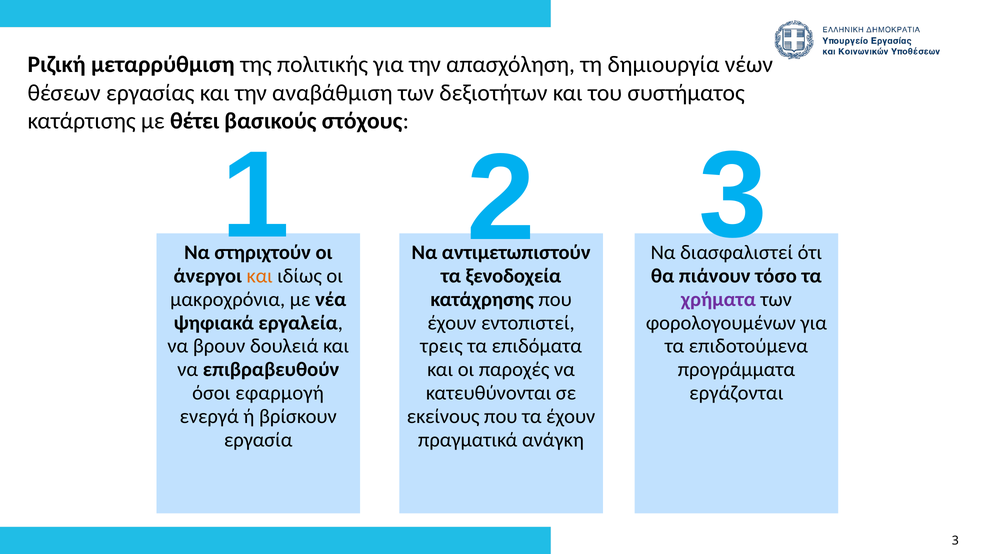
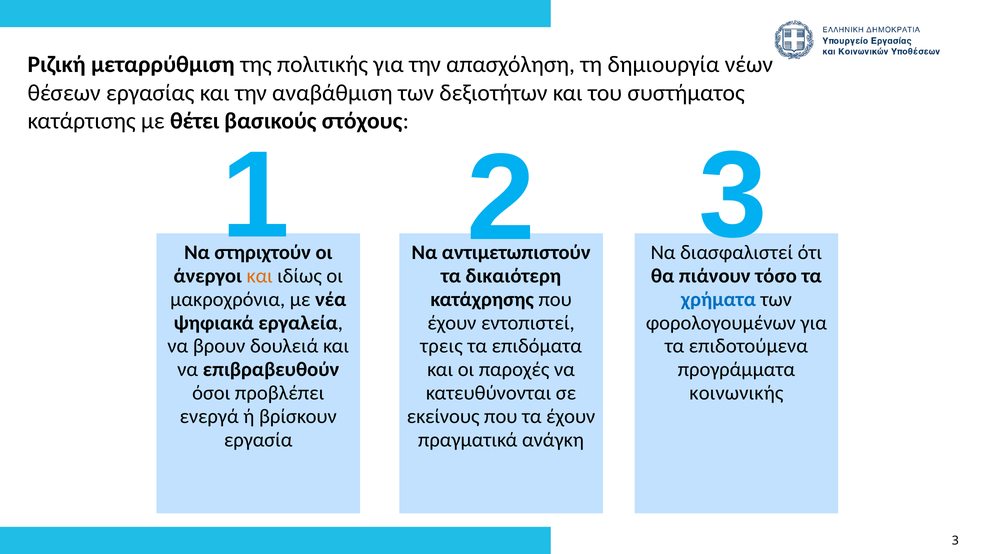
ξενοδοχεία: ξενοδοχεία -> δικαιότερη (513, 276)
χρήματα colour: purple -> blue (718, 299)
εφαρμογή: εφαρμογή -> προβλέπει (280, 393)
εργάζονται: εργάζονται -> κοινωνικής (736, 393)
